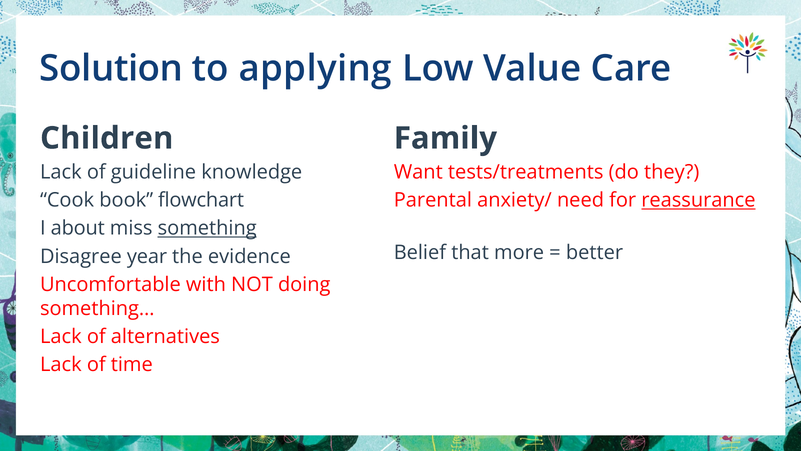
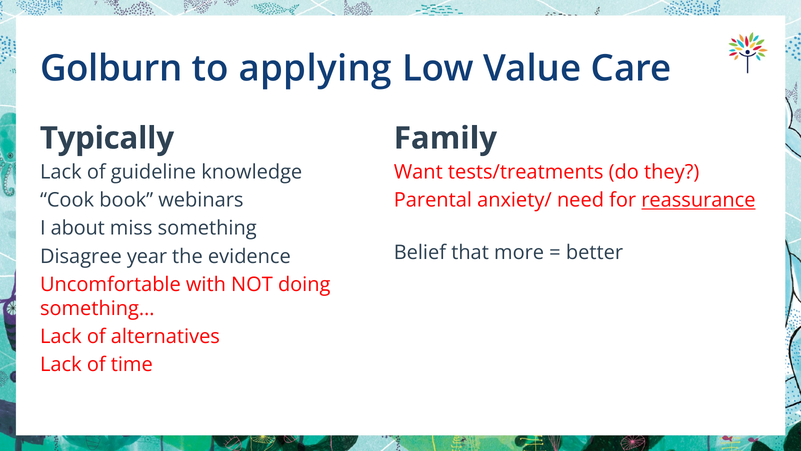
Solution: Solution -> Golburn (111, 68)
Children: Children -> Typically (107, 138)
flowchart: flowchart -> webinars (201, 200)
something underline: present -> none (207, 228)
